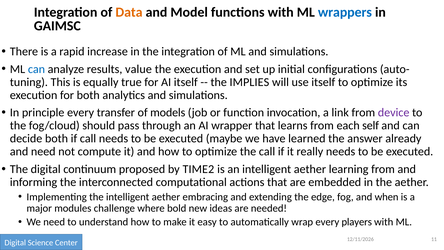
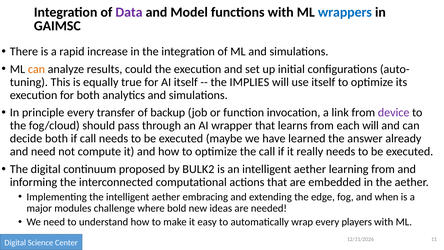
Data colour: orange -> purple (129, 12)
can colour: blue -> orange (36, 69)
value: value -> could (139, 69)
models: models -> backup (168, 113)
each self: self -> will (371, 126)
TIME2: TIME2 -> BULK2 (198, 169)
